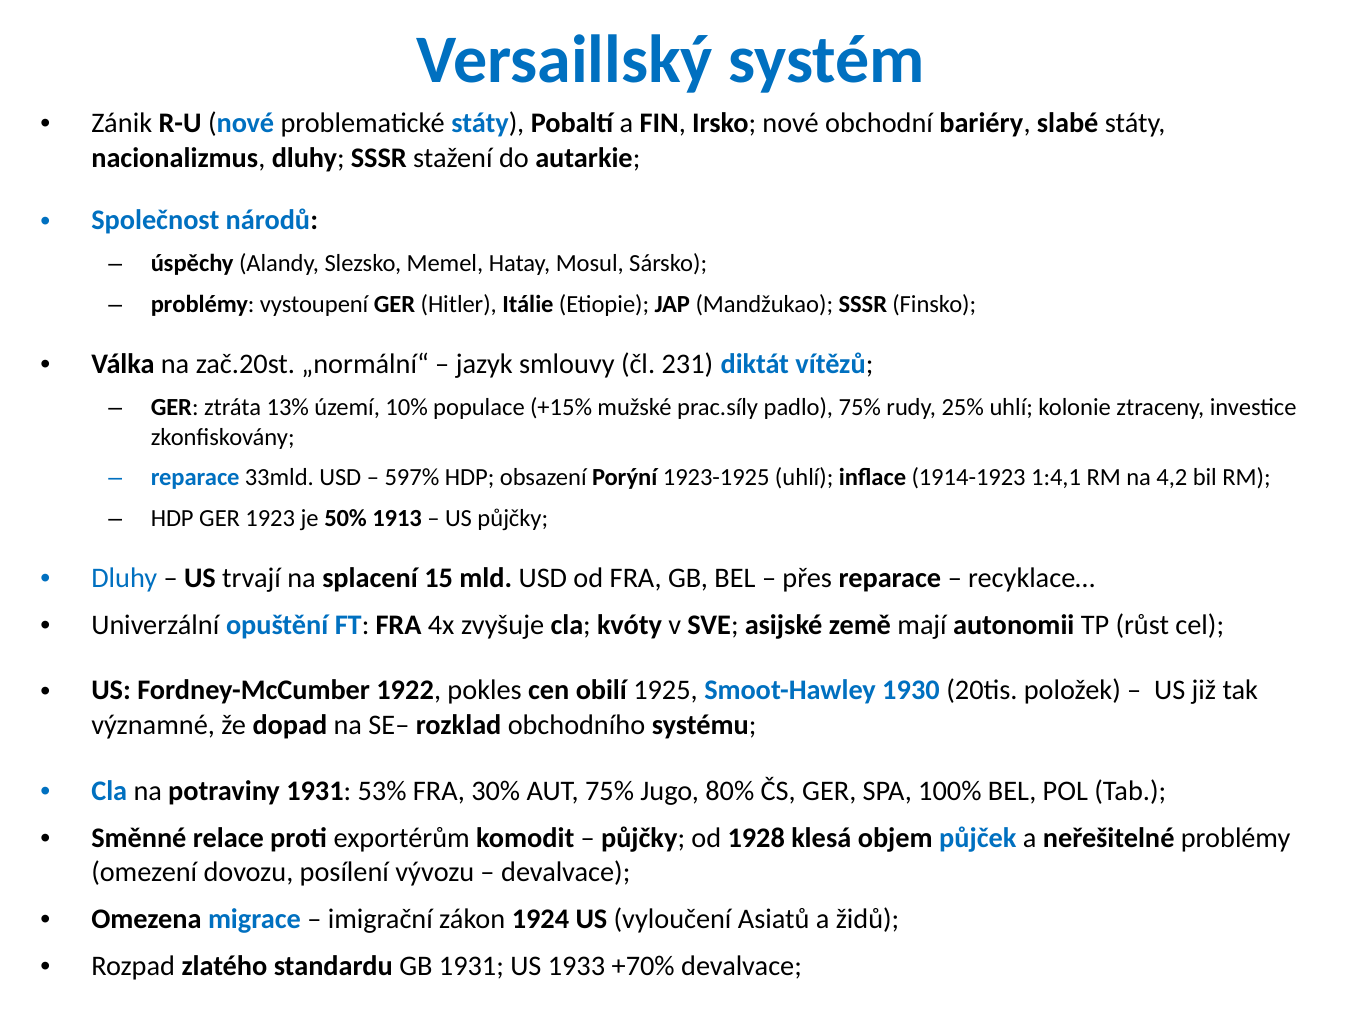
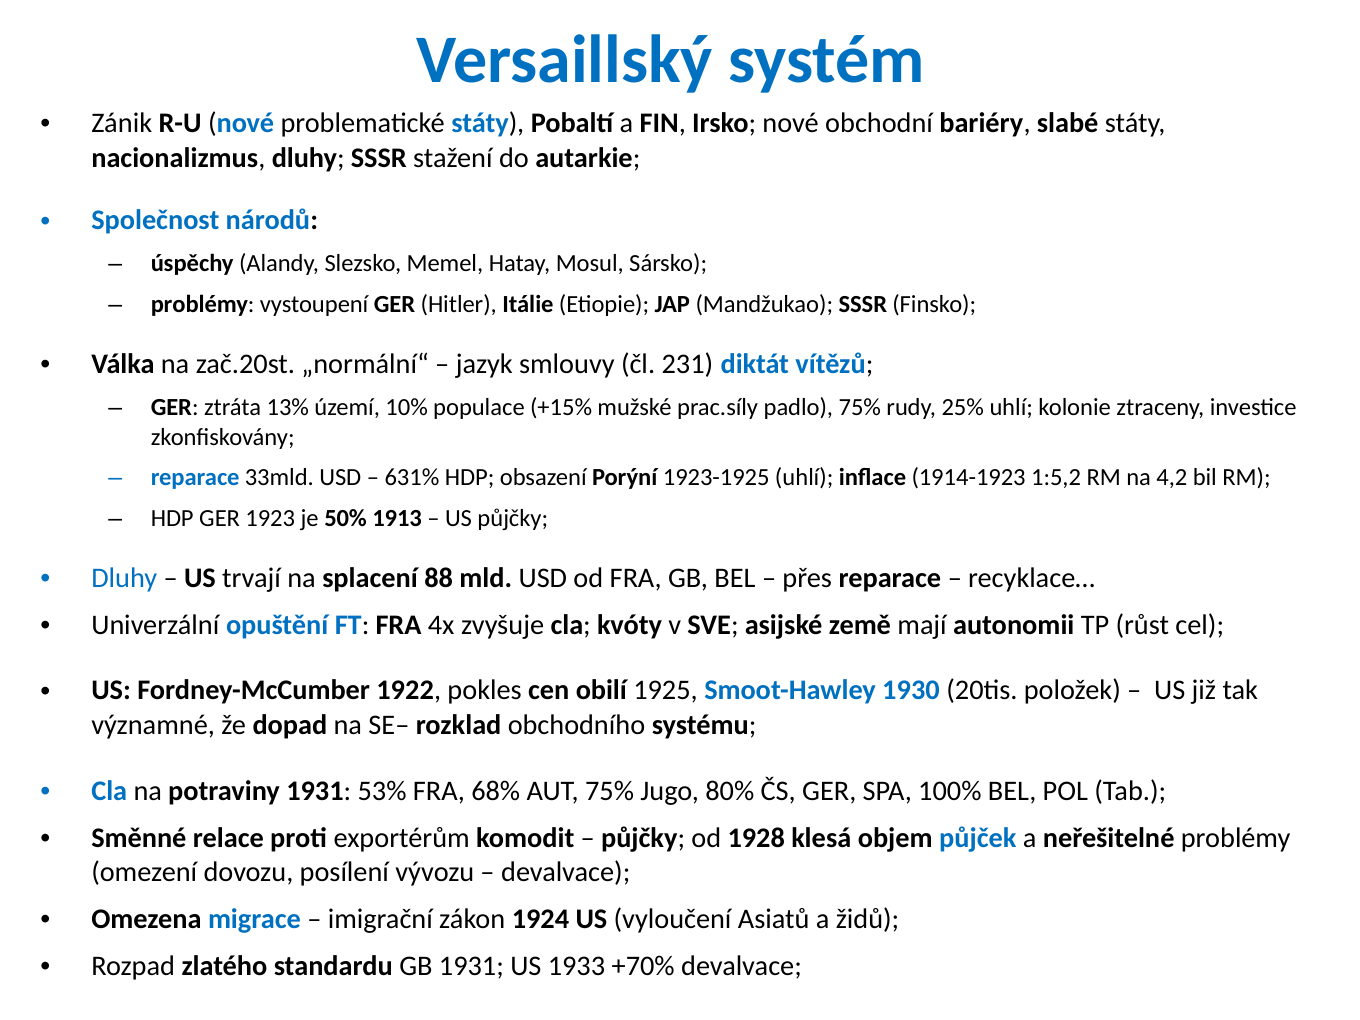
597%: 597% -> 631% (412, 478)
1:4,1: 1:4,1 -> 1:5,2 (1056, 478)
15: 15 -> 88 (439, 578)
30%: 30% -> 68% (496, 791)
